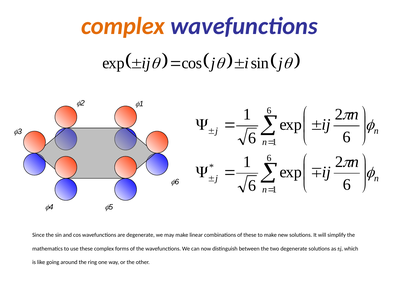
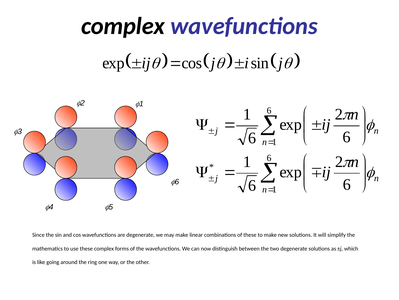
complex colour: orange -> black (123, 26)
